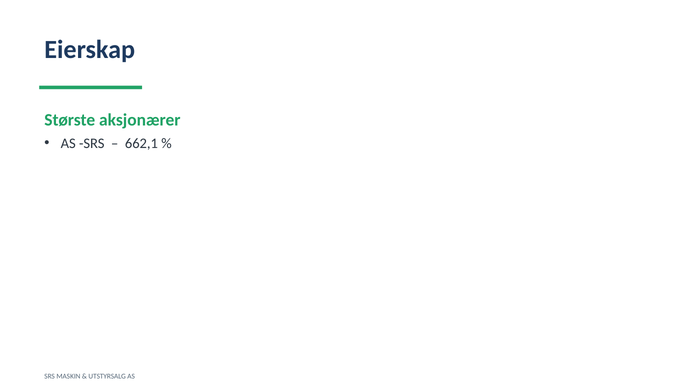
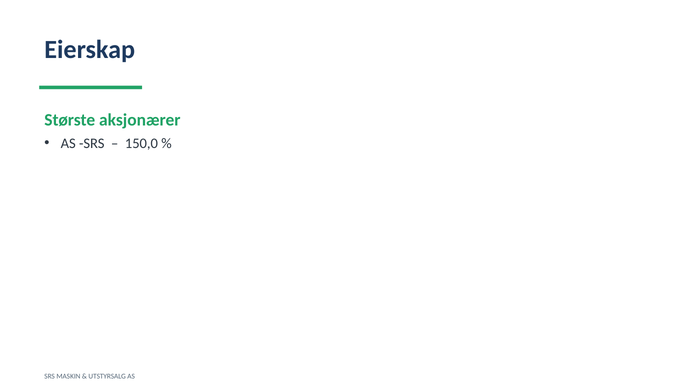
662,1: 662,1 -> 150,0 (141, 143)
